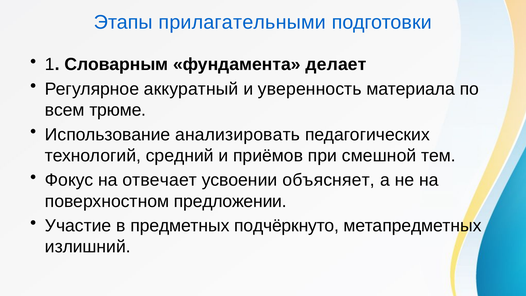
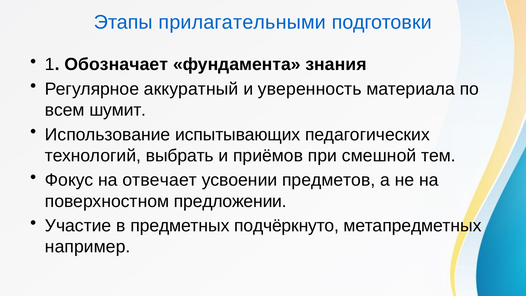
Словарным: Словарным -> Обозначает (116, 64)
делает: делает -> знания (336, 64)
трюме: трюме -> шумит (118, 110)
анализировать: анализировать -> испытывающих (238, 135)
средний: средний -> выбрать (180, 156)
объясняет: объясняет -> предметов (329, 180)
излишний: излишний -> например (88, 247)
